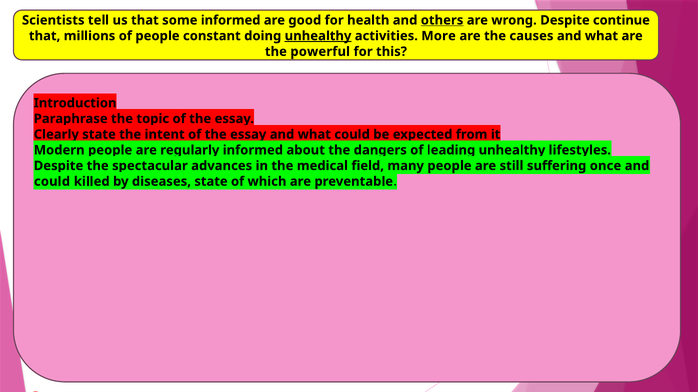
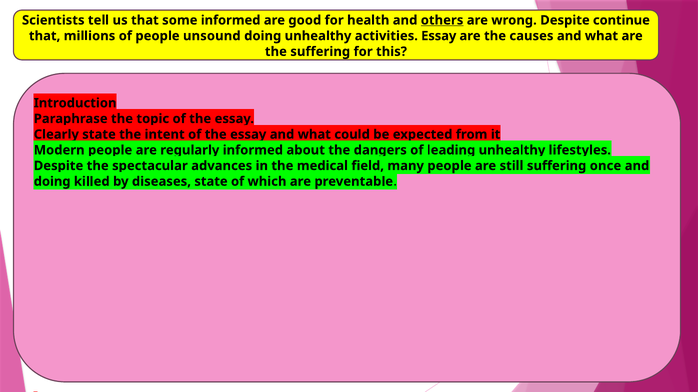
constant: constant -> unsound (212, 36)
unhealthy underline: present -> none (318, 36)
activities More: More -> Essay (439, 36)
the powerful: powerful -> suffering (320, 52)
could: could -> doing (52, 182)
